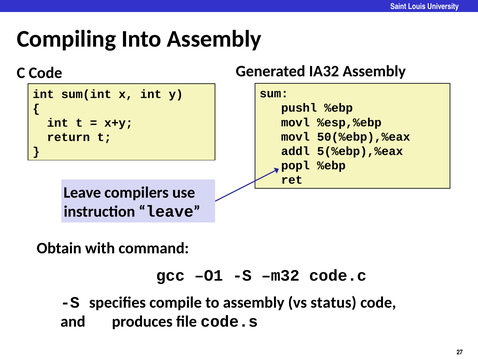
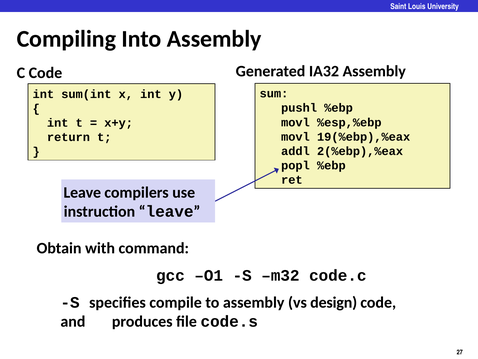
50(%ebp),%eax: 50(%ebp),%eax -> 19(%ebp),%eax (364, 137)
5(%ebp),%eax: 5(%ebp),%eax -> 2(%ebp),%eax (360, 151)
status: status -> design (334, 302)
